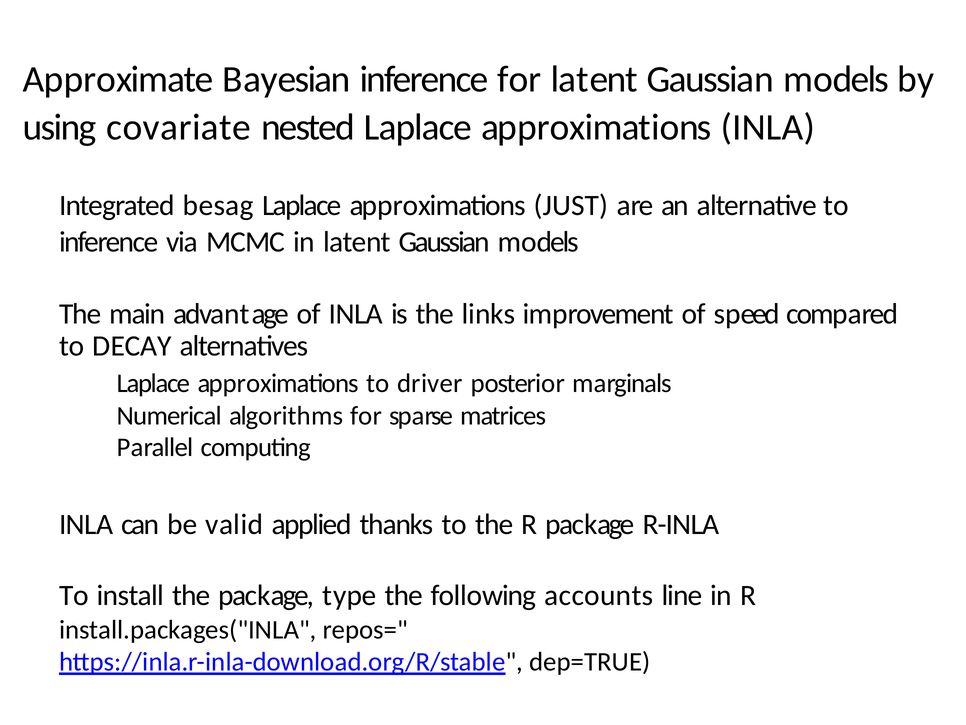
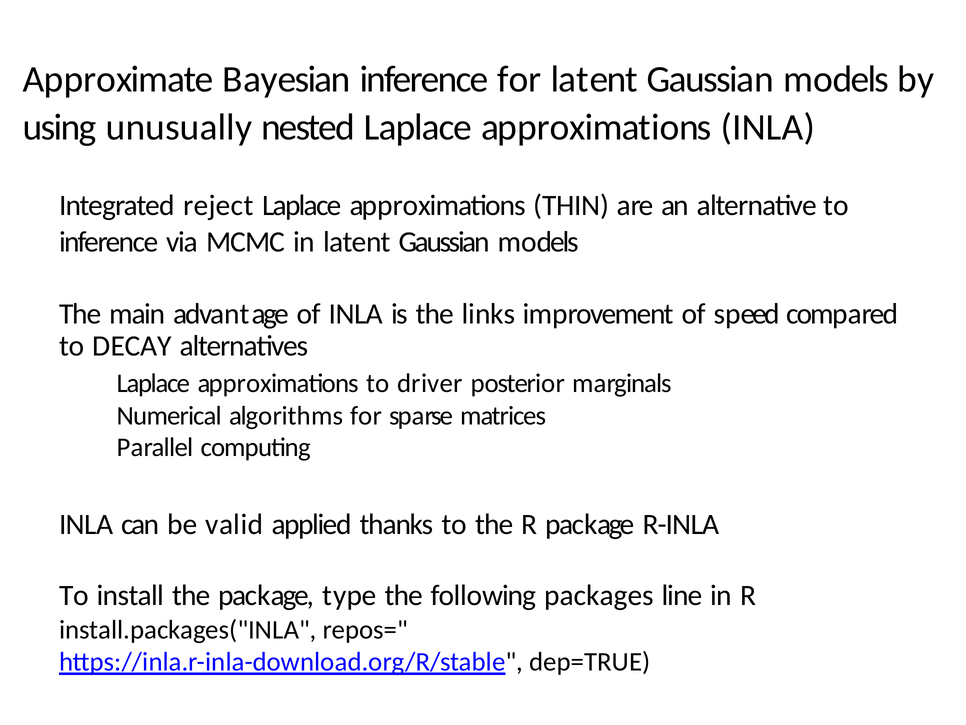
covariate: covariate -> unusually (179, 127)
besag: besag -> reject (218, 206)
JUST: JUST -> THIN (571, 206)
accounts: accounts -> packages (599, 595)
